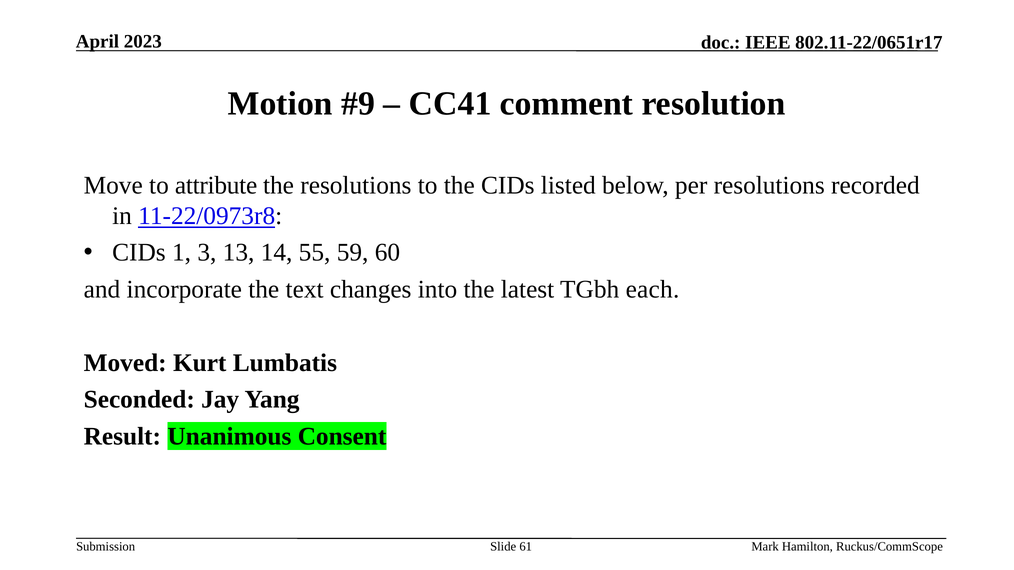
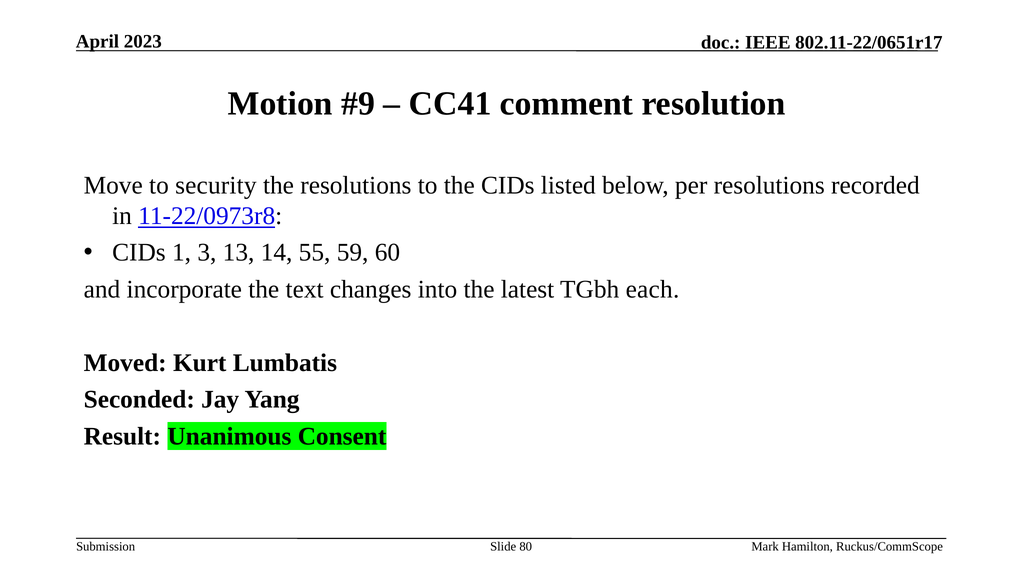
attribute: attribute -> security (216, 186)
61: 61 -> 80 (526, 547)
